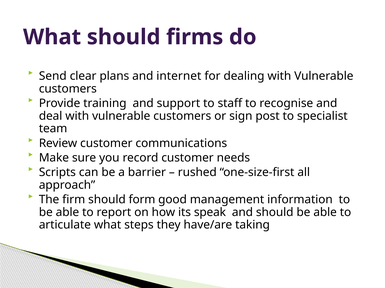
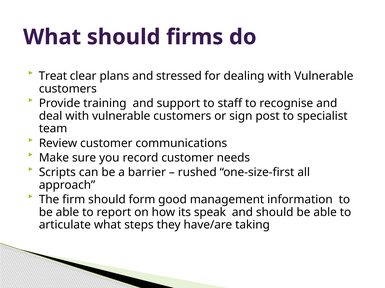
Send: Send -> Treat (53, 76)
internet: internet -> stressed (179, 76)
